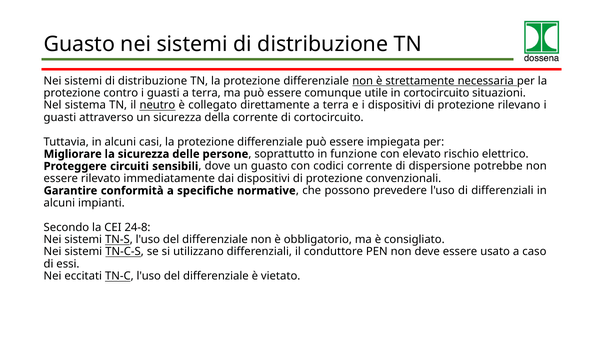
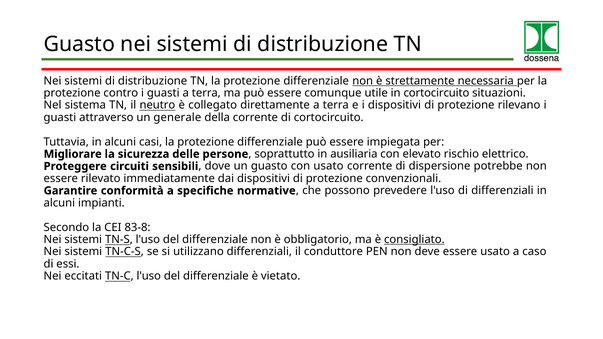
un sicurezza: sicurezza -> generale (177, 118)
funzione: funzione -> ausiliaria (354, 154)
con codici: codici -> usato (329, 166)
24-8: 24-8 -> 83-8 (138, 227)
consigliato underline: none -> present (414, 240)
